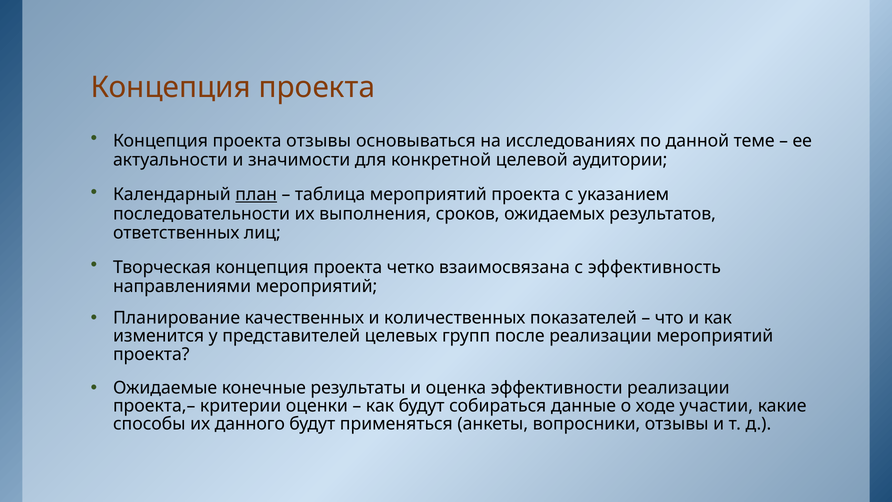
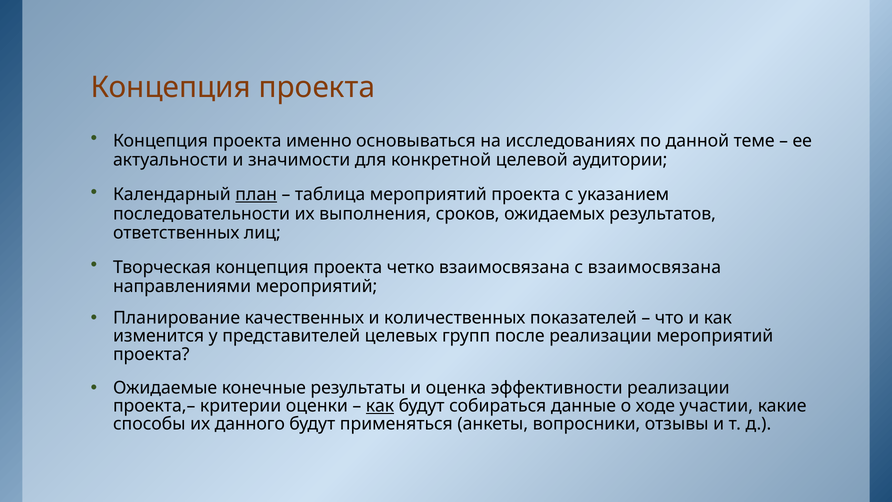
проекта отзывы: отзывы -> именно (319, 141)
с эффективность: эффективность -> взаимосвязана (654, 267)
как underline: none -> present (380, 406)
